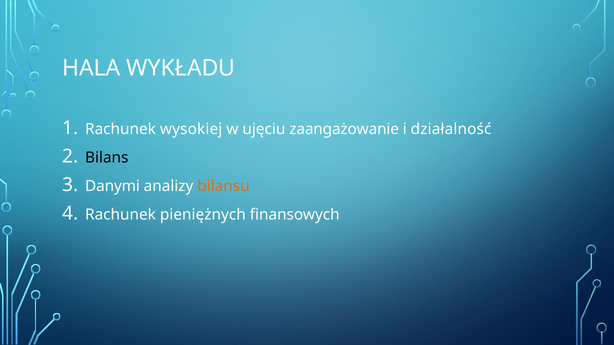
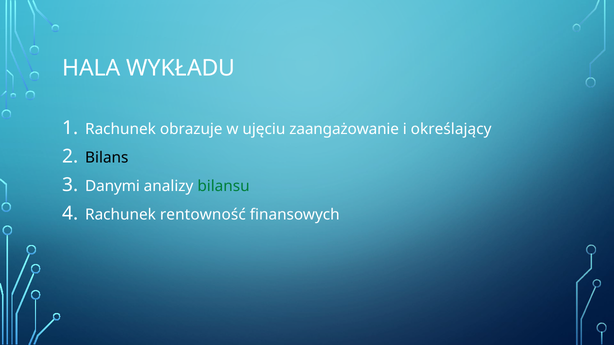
wysokiej: wysokiej -> obrazuje (191, 130)
działalność: działalność -> określający (451, 130)
bilansu colour: orange -> green (224, 187)
pieniężnych: pieniężnych -> rentowność (203, 215)
